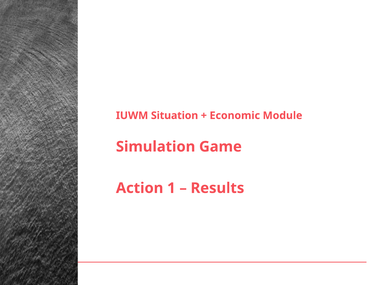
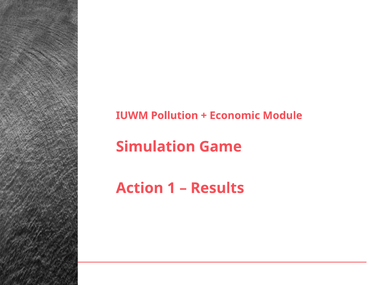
Situation: Situation -> Pollution (175, 116)
